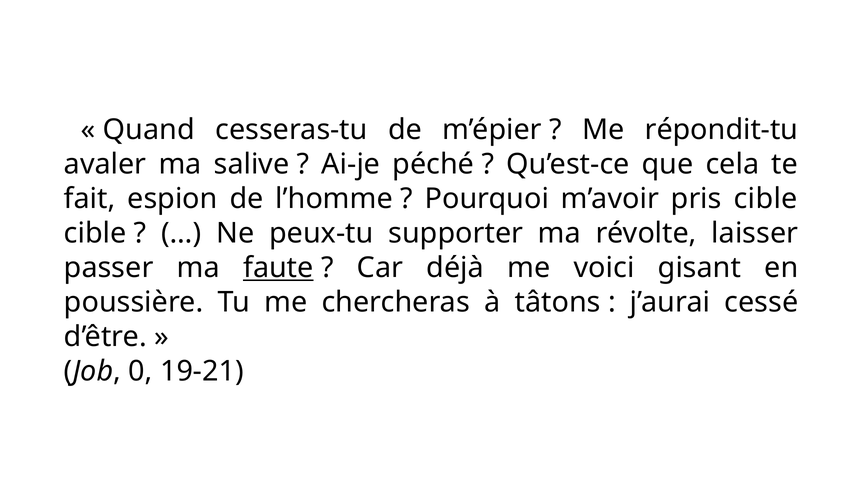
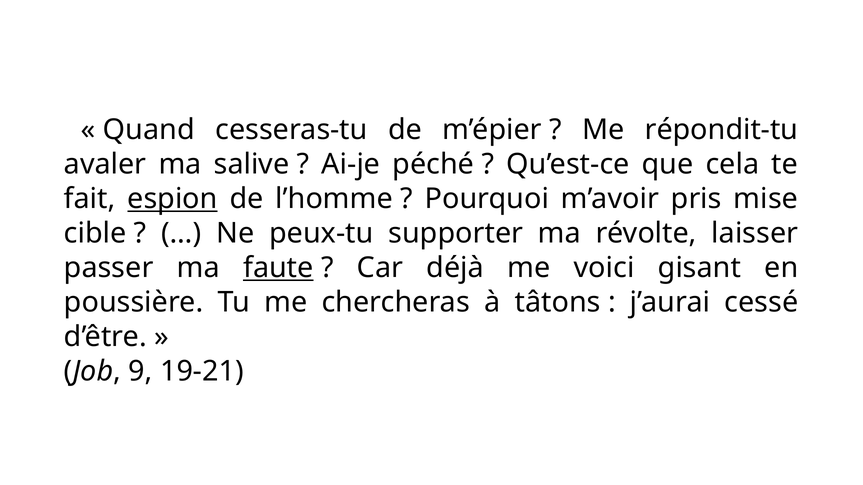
espion underline: none -> present (172, 199)
pris cible: cible -> mise (766, 199)
0: 0 -> 9 (140, 372)
